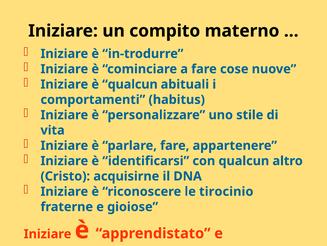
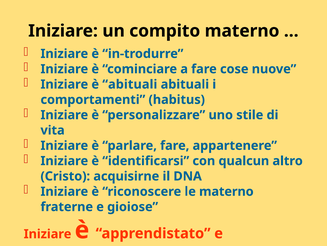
è qualcun: qualcun -> abituali (130, 84)
le tirocinio: tirocinio -> materno (226, 191)
